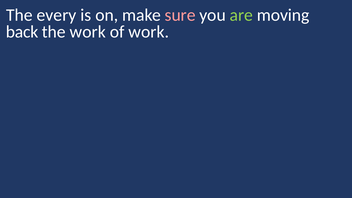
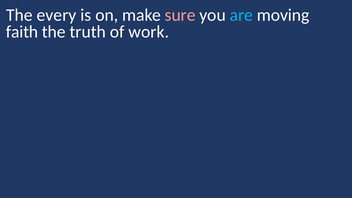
are colour: light green -> light blue (241, 15)
back: back -> faith (22, 32)
the work: work -> truth (88, 32)
